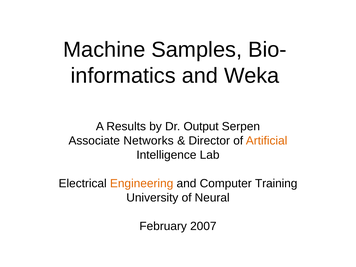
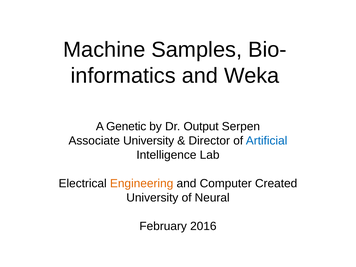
Results: Results -> Genetic (126, 126)
Associate Networks: Networks -> University (149, 141)
Artificial colour: orange -> blue (267, 141)
Training: Training -> Created (276, 183)
2007: 2007 -> 2016 (203, 226)
